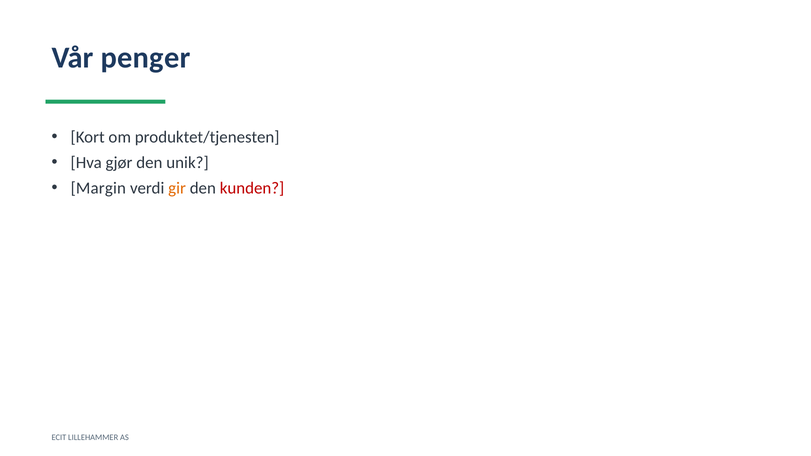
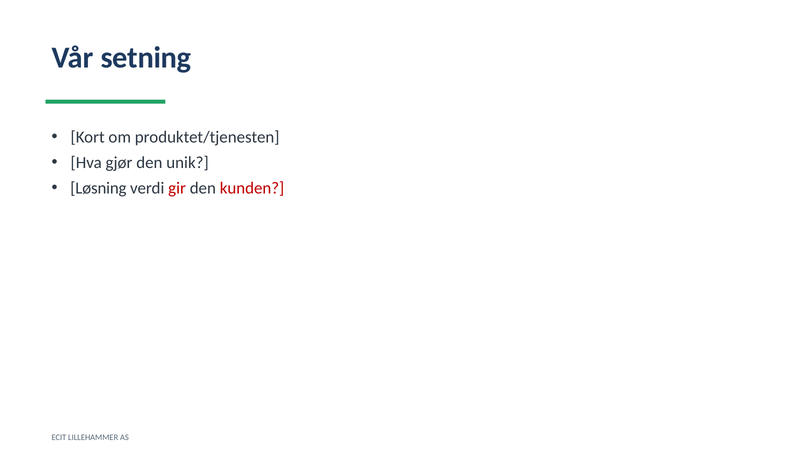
penger: penger -> setning (146, 58)
Margin: Margin -> Løsning (98, 188)
gir colour: orange -> red (177, 188)
